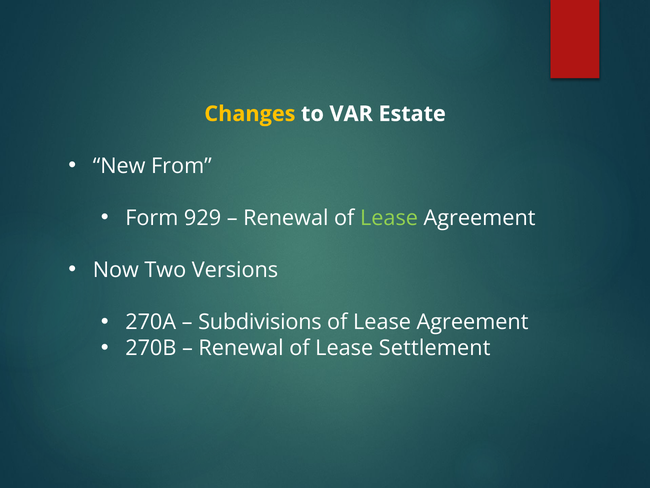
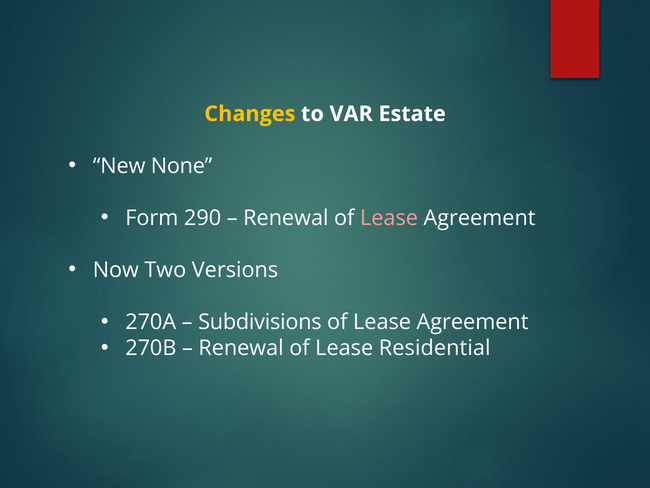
From: From -> None (182, 166)
929: 929 -> 290 (203, 218)
Lease colour: light green -> pink (389, 218)
Settlement: Settlement -> Residential (435, 348)
